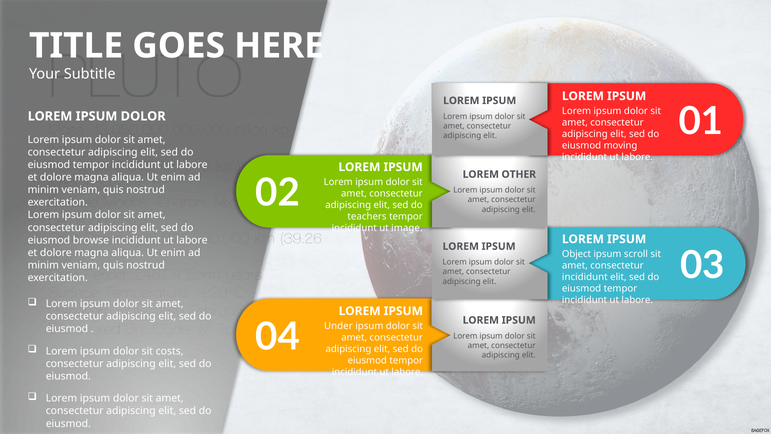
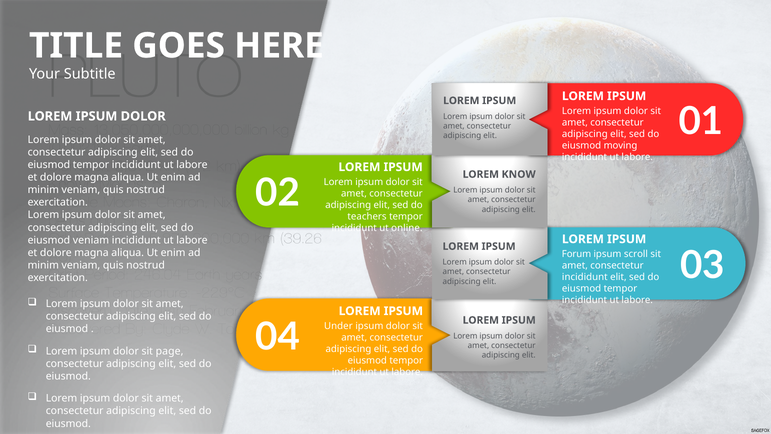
OTHER: OTHER -> KNOW (519, 174)
image: image -> online (407, 228)
eiusmod browse: browse -> veniam (91, 240)
Object: Object -> Forum (577, 254)
costs: costs -> page (170, 351)
